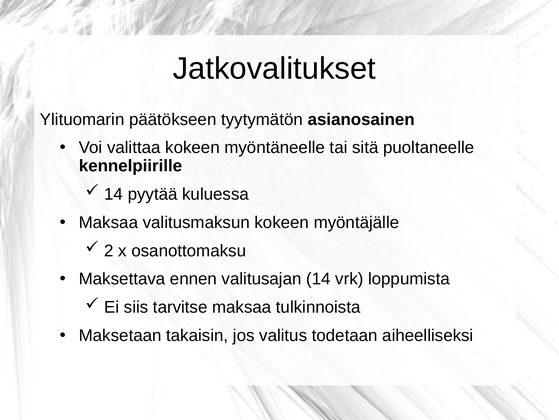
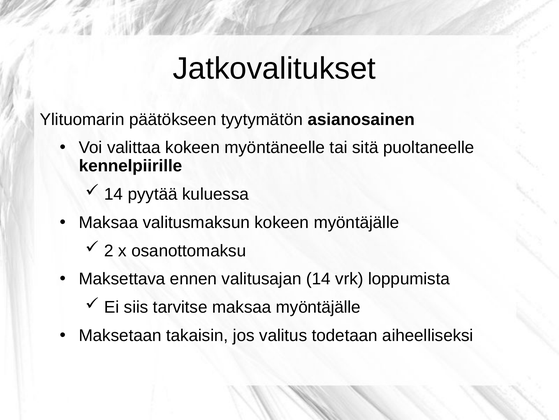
maksaa tulkinnoista: tulkinnoista -> myöntäjälle (318, 307)
